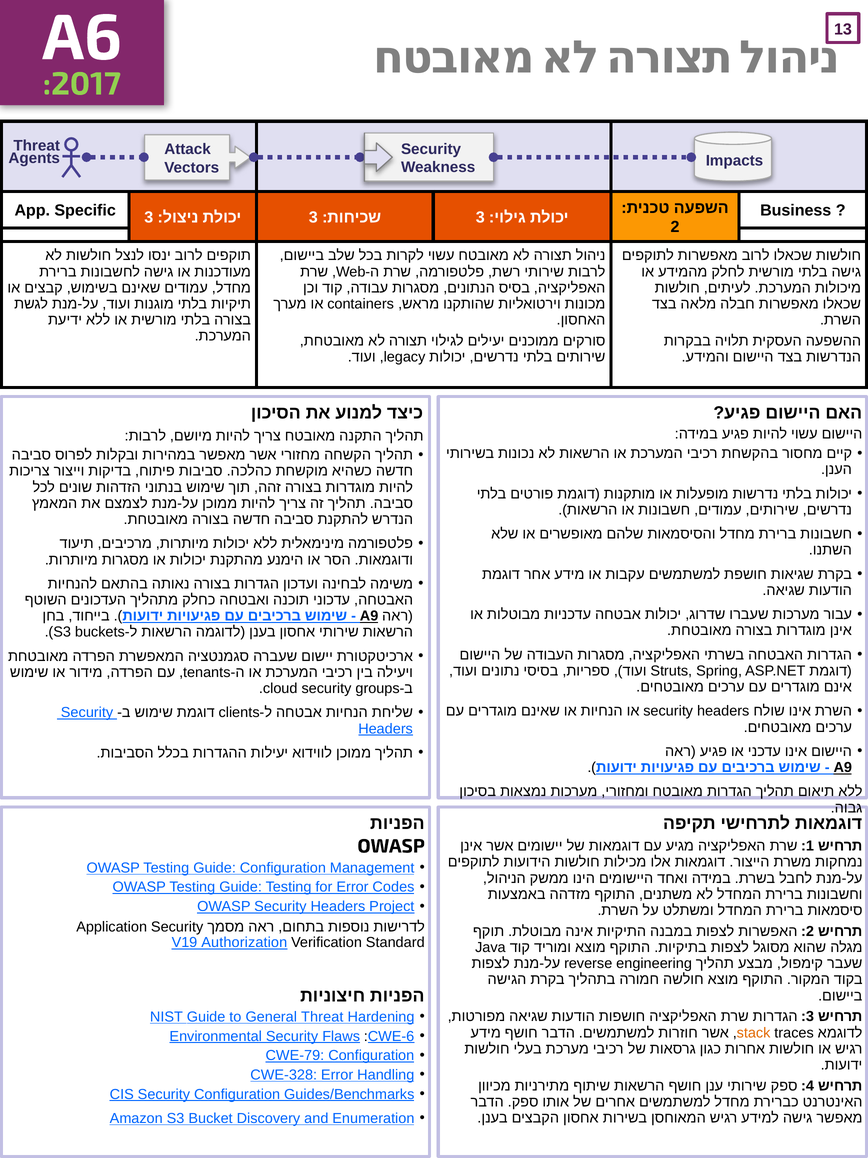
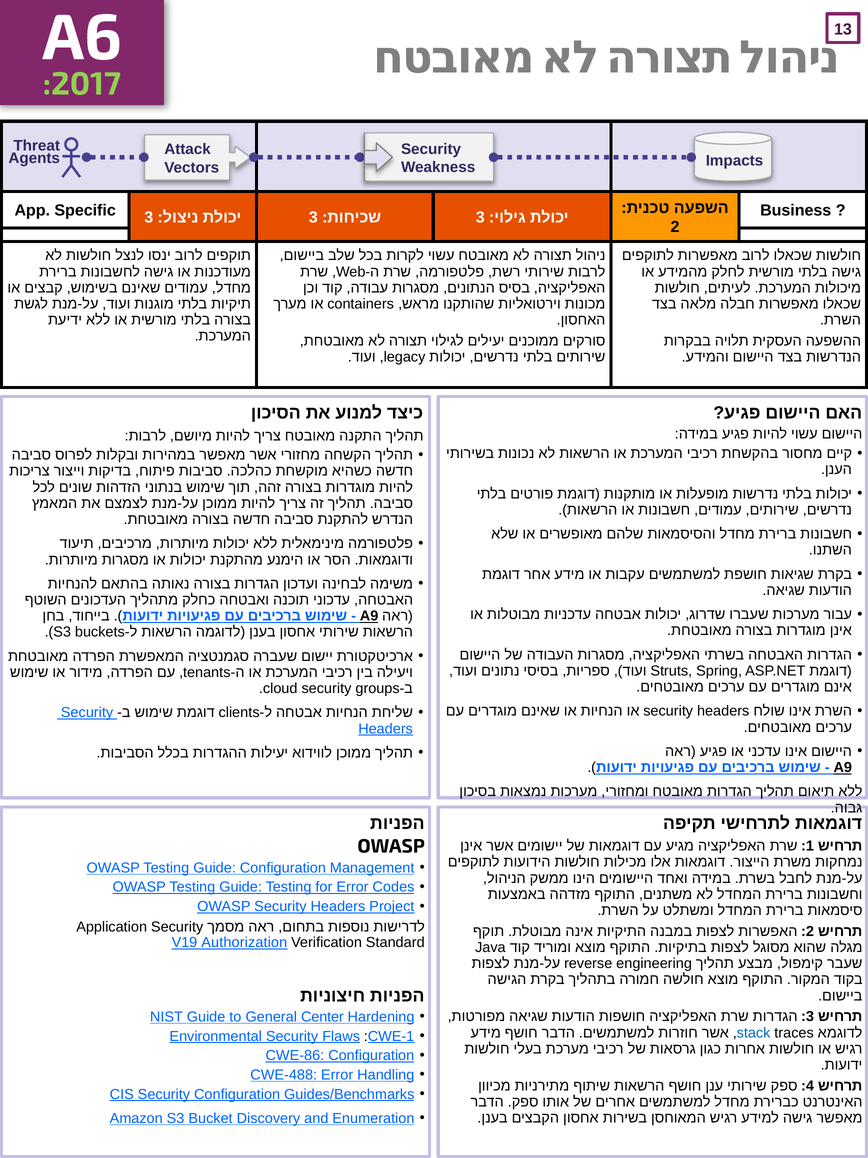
General Threat: Threat -> Center (322, 1016)
stack colour: orange -> blue (754, 1032)
CWE-6: CWE-6 -> CWE-1 (391, 1036)
CWE-79: CWE-79 -> CWE-86 (295, 1055)
CWE-328: CWE-328 -> CWE-488 (284, 1074)
